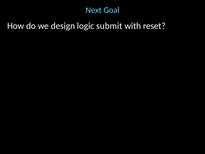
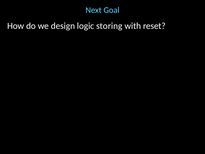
submit: submit -> storing (109, 26)
